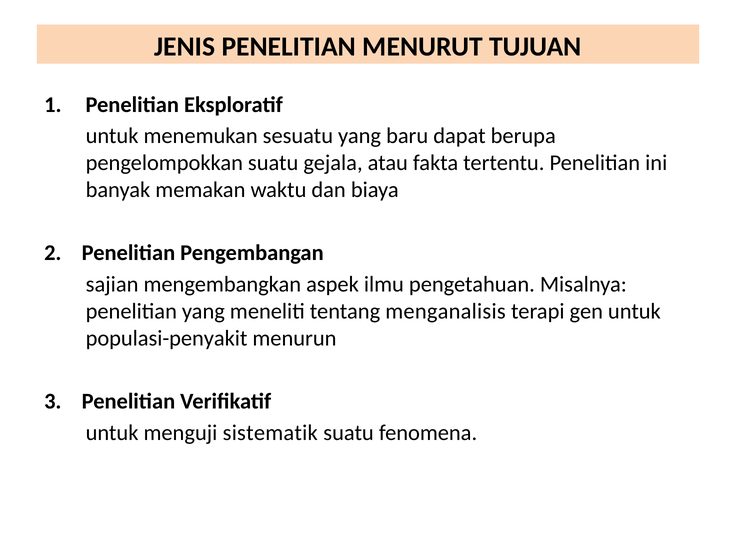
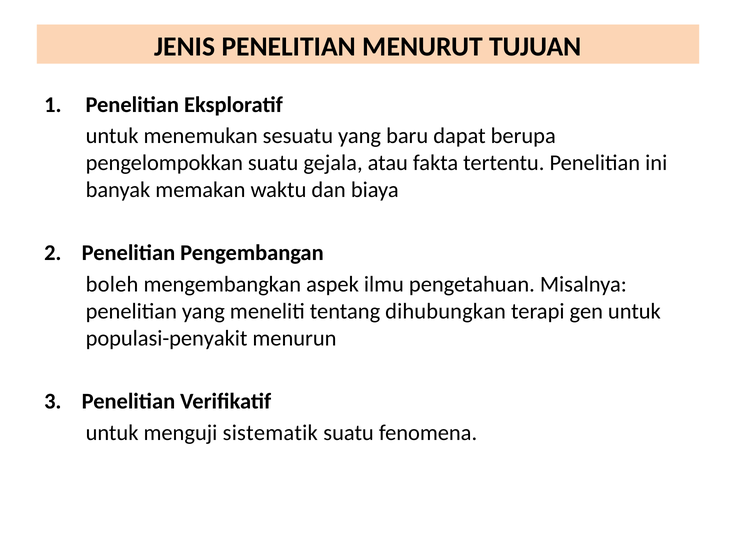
sajian: sajian -> boleh (112, 284)
menganalisis: menganalisis -> dihubungkan (446, 311)
